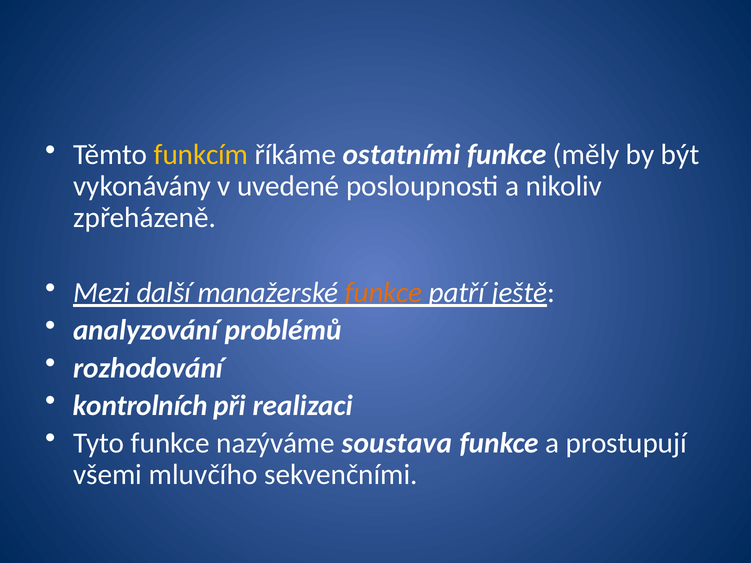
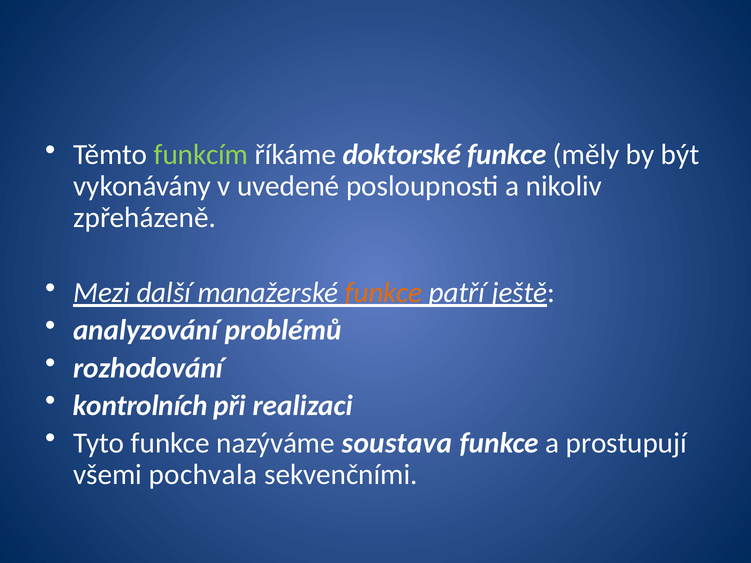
funkcím colour: yellow -> light green (201, 155)
ostatními: ostatními -> doktorské (402, 155)
mluvčího: mluvčího -> pochvala (203, 475)
